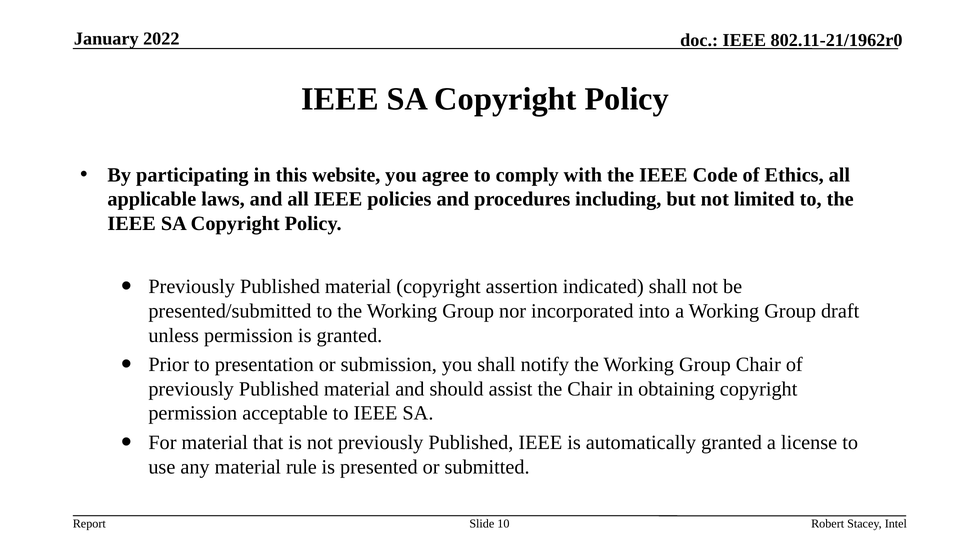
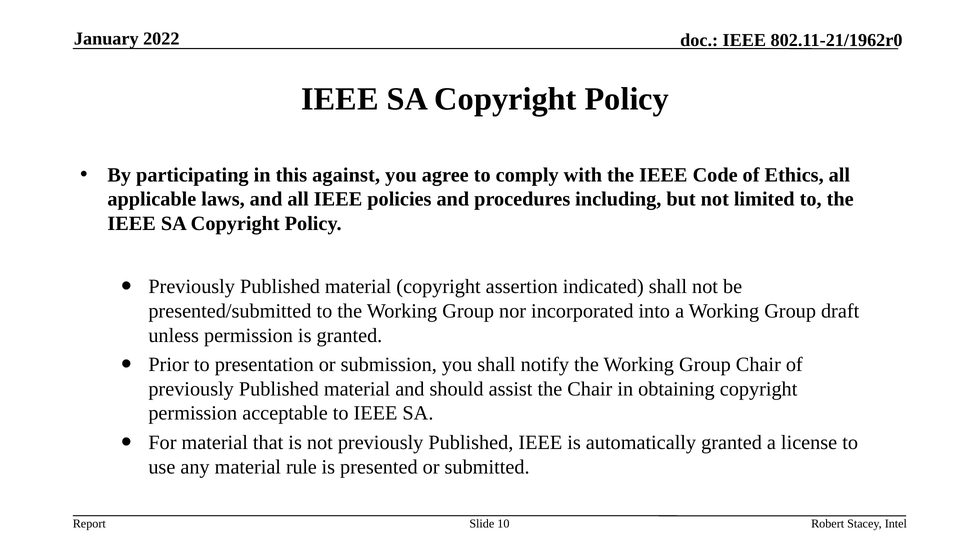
website: website -> against (346, 175)
